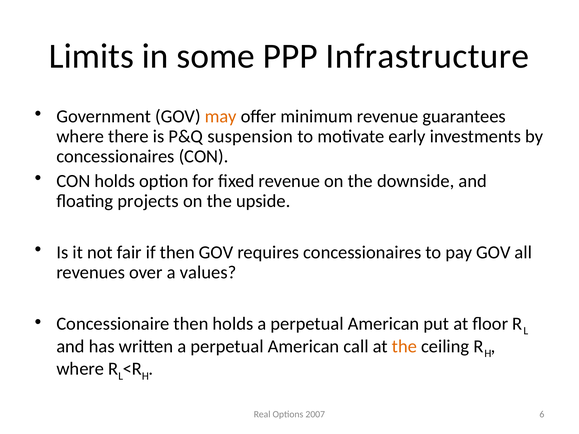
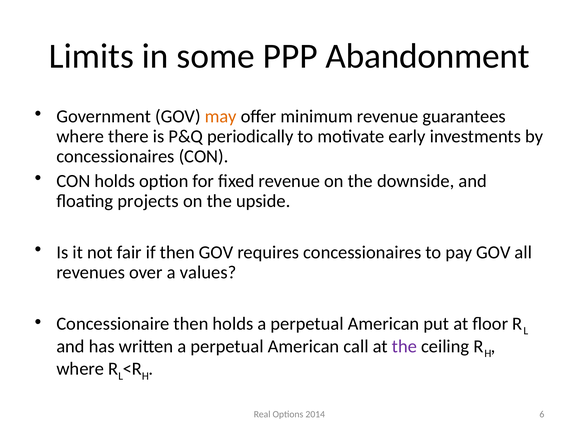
Infrastructure: Infrastructure -> Abandonment (428, 56)
suspension: suspension -> periodically (250, 137)
the colour: orange -> purple (404, 346)
2007: 2007 -> 2014 (315, 415)
